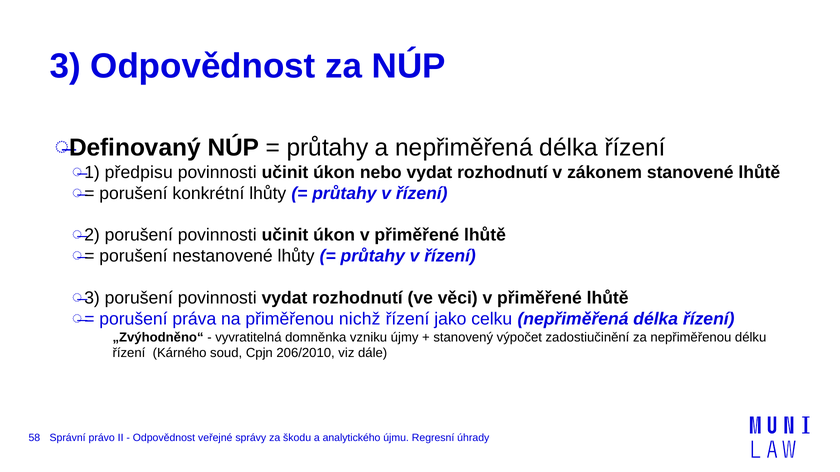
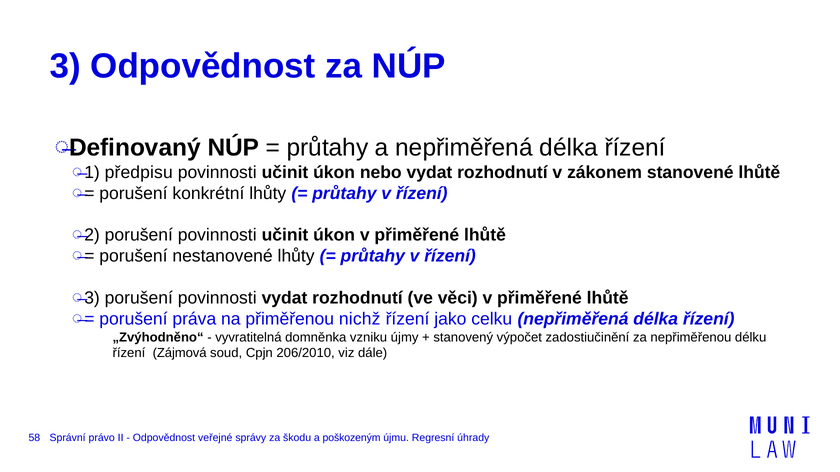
Kárného: Kárného -> Zájmová (180, 353)
analytického: analytického -> poškozeným (352, 438)
